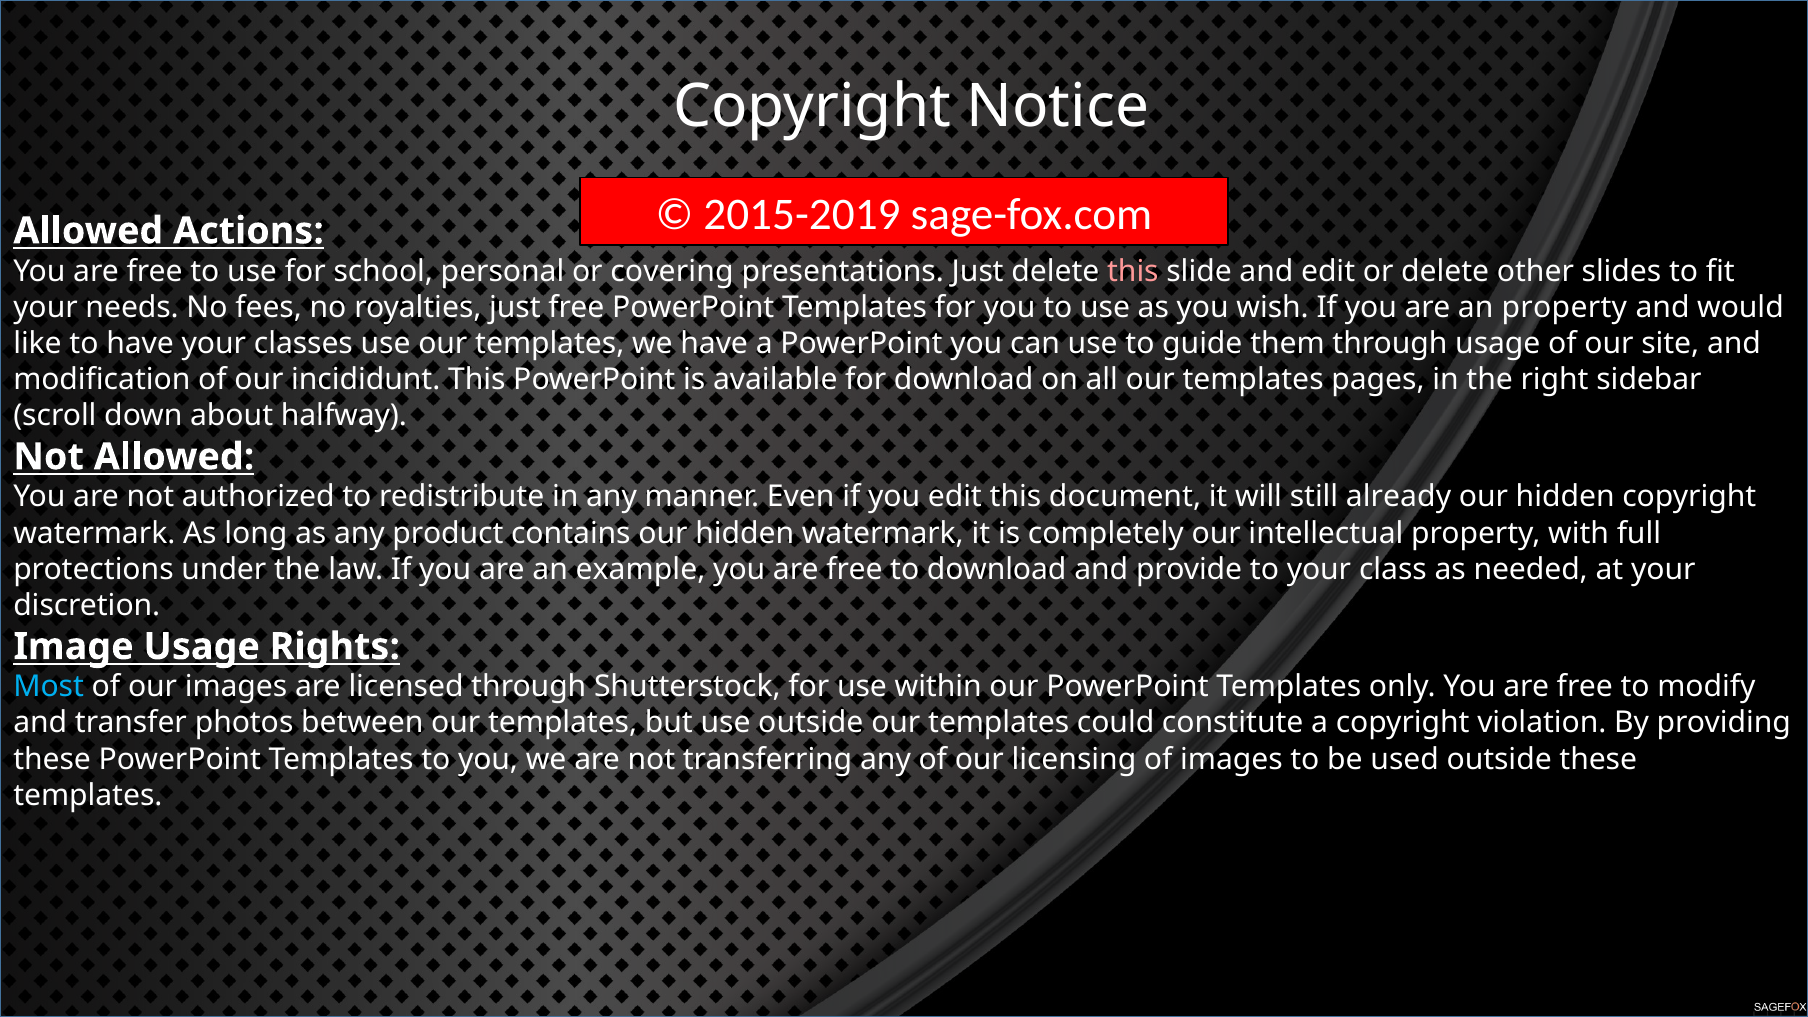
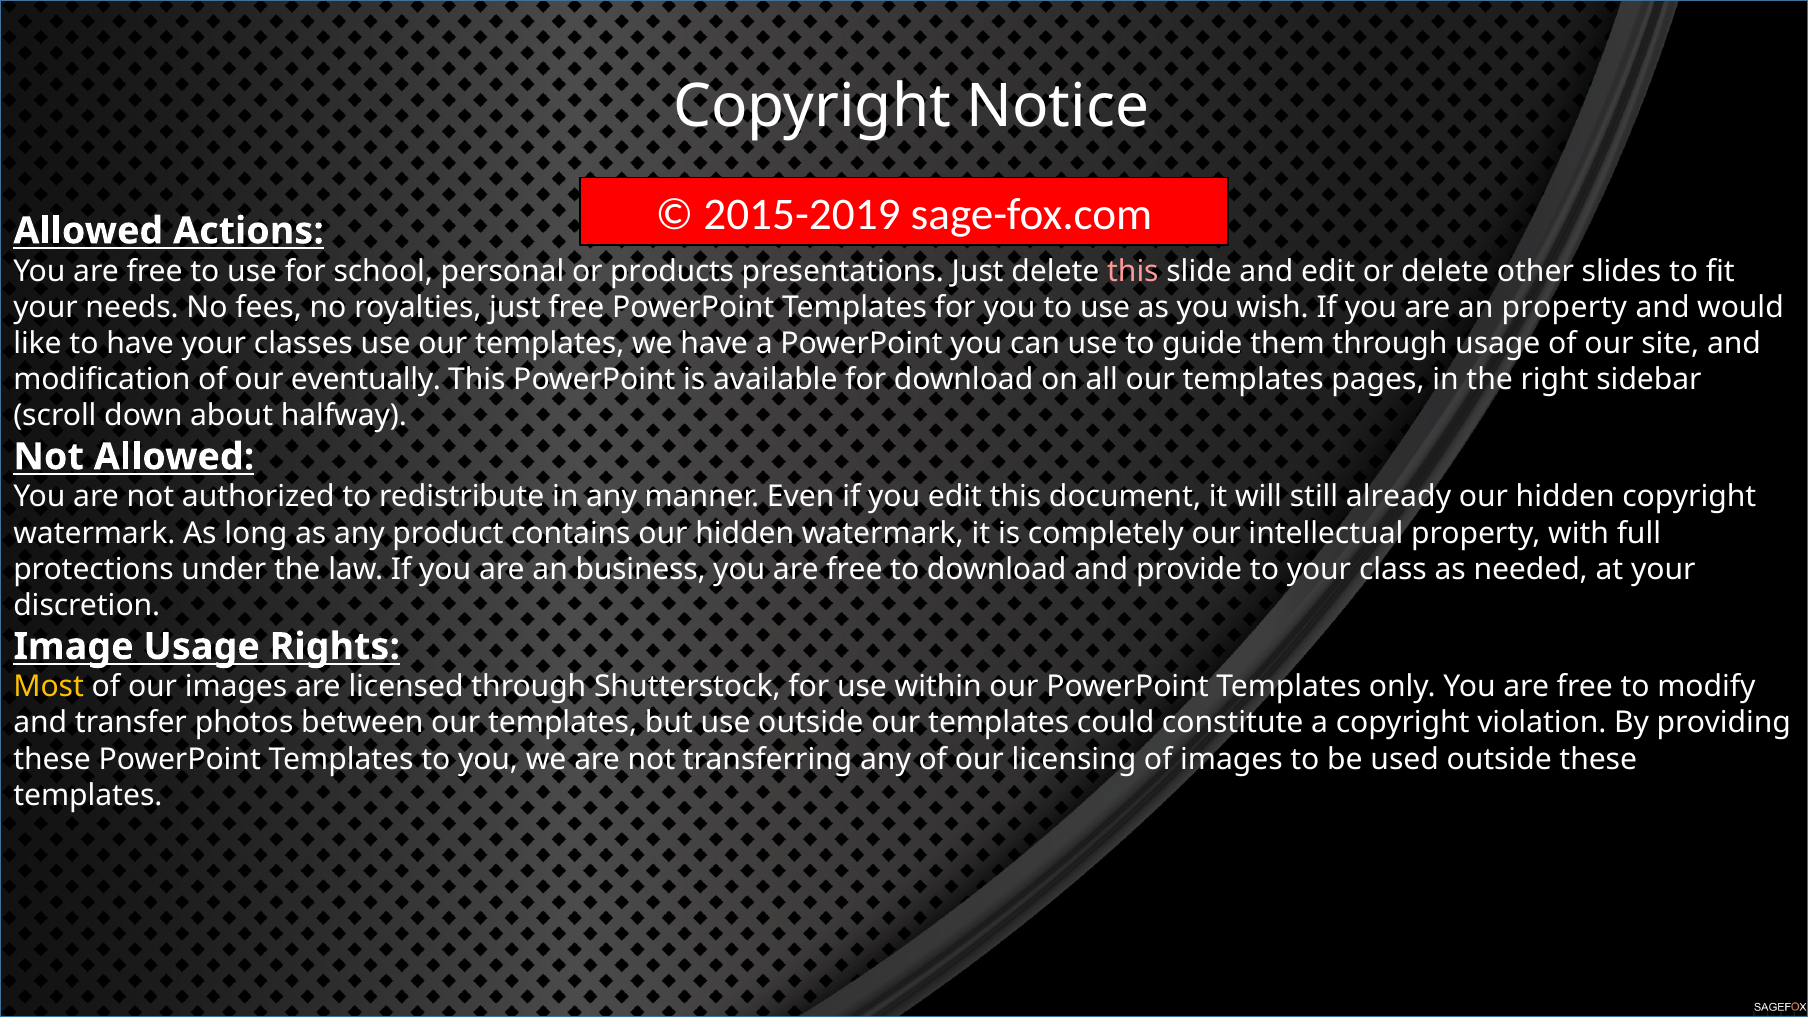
covering: covering -> products (672, 271)
incididunt: incididunt -> eventually (366, 380)
example: example -> business (641, 569)
Most colour: light blue -> yellow (49, 687)
